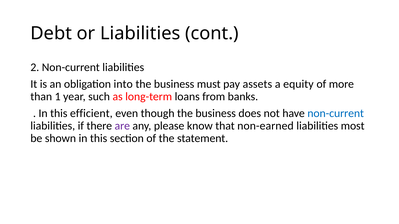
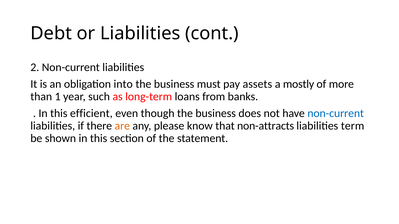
equity: equity -> mostly (299, 84)
are colour: purple -> orange (122, 126)
non-earned: non-earned -> non-attracts (266, 126)
most: most -> term (353, 126)
